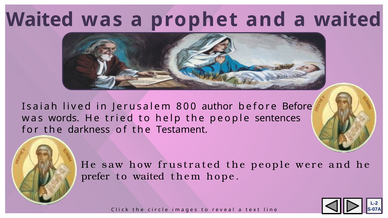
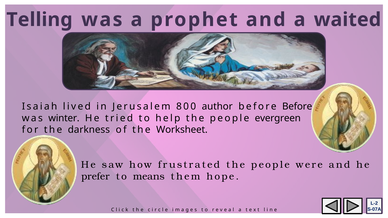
Waited: Waited -> Telling (39, 20)
words: words -> winter (64, 118)
sentences: sentences -> evergreen (278, 118)
Testament: Testament -> Worksheet (182, 130)
to waited: waited -> means (149, 177)
